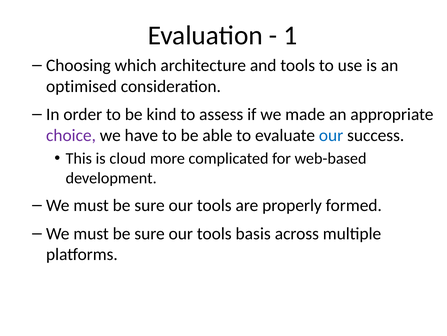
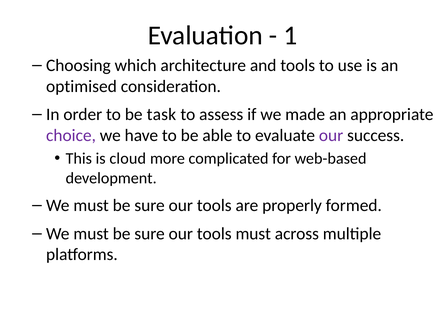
kind: kind -> task (161, 114)
our colour: blue -> purple (331, 135)
tools basis: basis -> must (253, 233)
